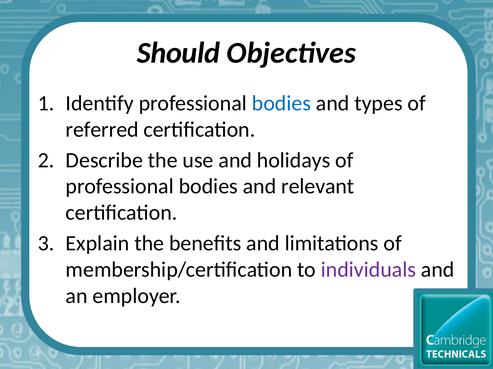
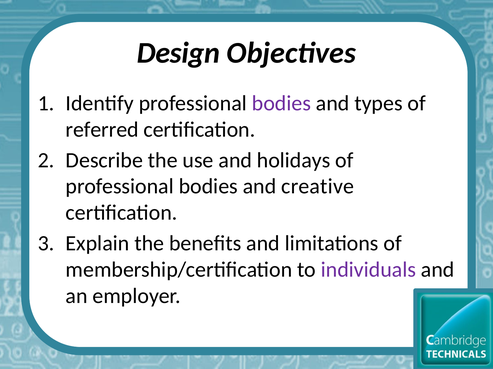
Should: Should -> Design (178, 53)
bodies colour: blue -> purple (281, 103)
relevant: relevant -> creative (318, 187)
